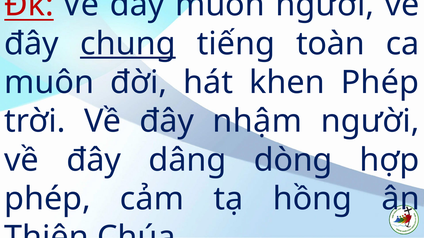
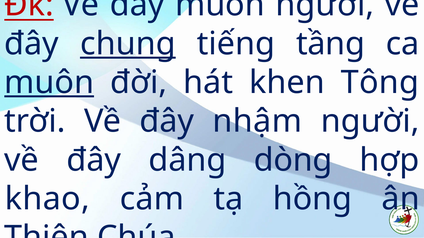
toàn: toàn -> tầng (331, 44)
muôn underline: none -> present (49, 83)
khen Phép: Phép -> Tông (380, 83)
phép: phép -> khao (47, 199)
